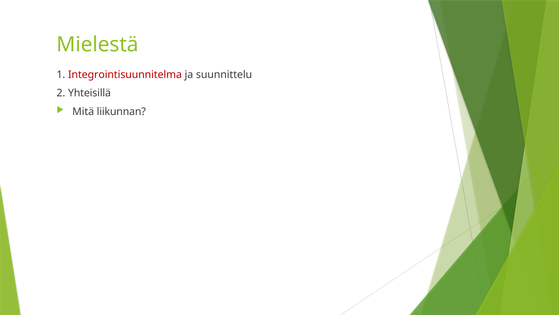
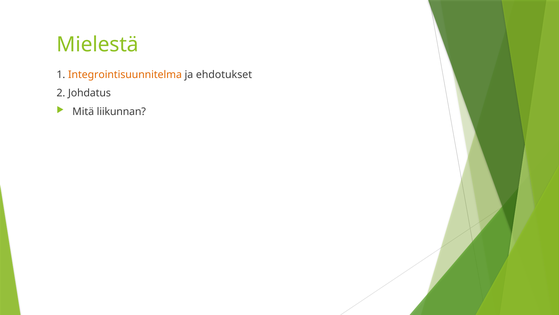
Integrointisuunnitelma colour: red -> orange (125, 75)
suunnittelu: suunnittelu -> ehdotukset (224, 75)
Yhteisillä: Yhteisillä -> Johdatus (89, 93)
